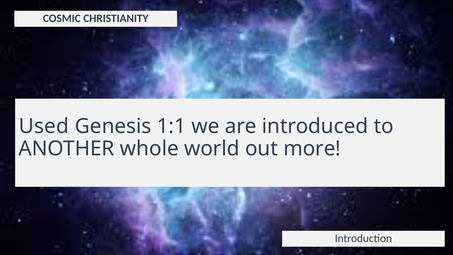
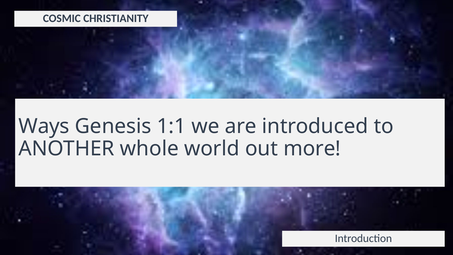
Used: Used -> Ways (44, 126)
